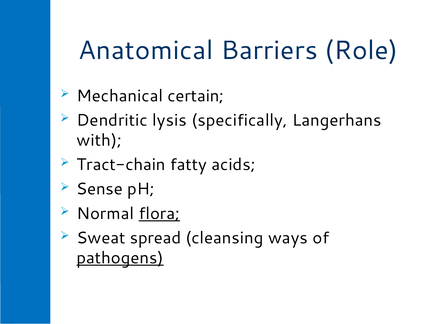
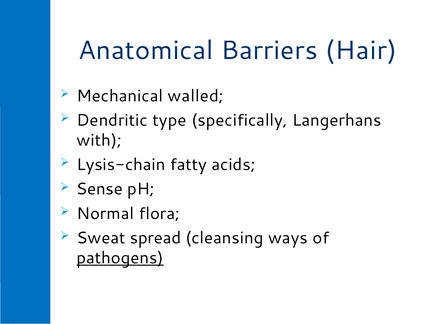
Role: Role -> Hair (361, 50)
certain: certain -> walled (196, 96)
lysis: lysis -> type (170, 120)
Tract-chain: Tract-chain -> Lysis-chain (121, 165)
flora underline: present -> none (159, 213)
